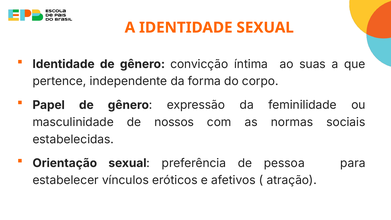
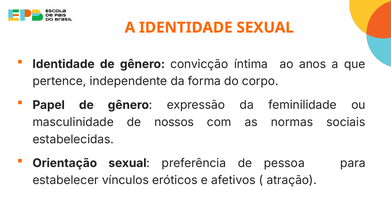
suas: suas -> anos (313, 64)
